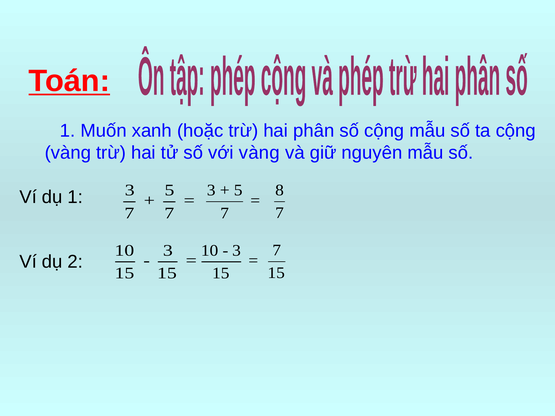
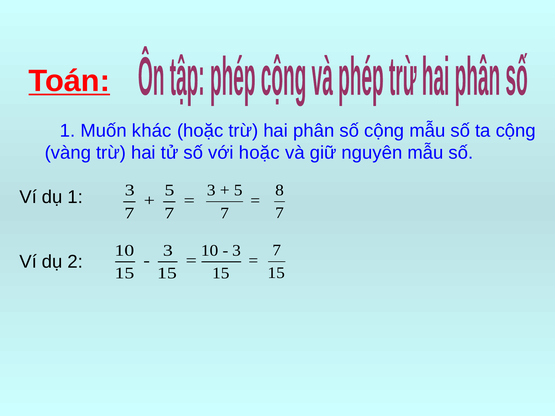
xanh: xanh -> khác (152, 131)
với vàng: vàng -> hoặc (259, 153)
